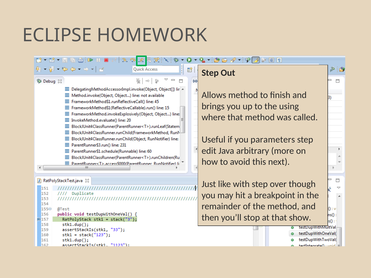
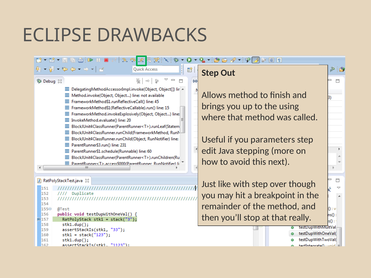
HOMEWORK: HOMEWORK -> DRAWBACKS (152, 35)
arbitrary: arbitrary -> stepping (253, 151)
show: show -> really (300, 218)
